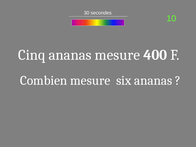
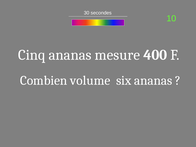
Combien mesure: mesure -> volume (90, 81)
